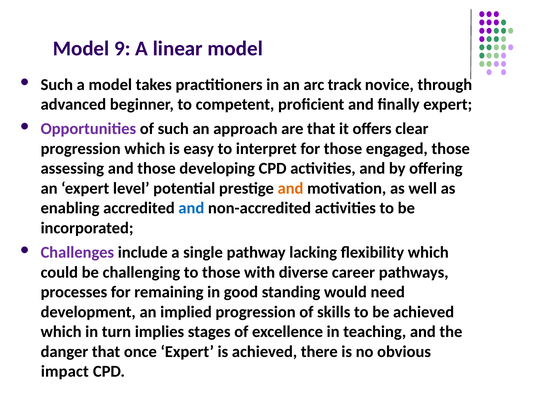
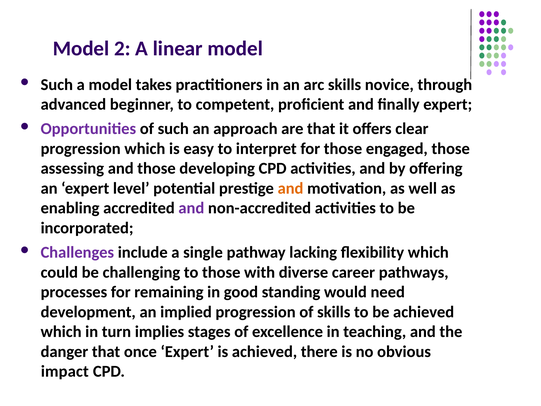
9: 9 -> 2 (122, 49)
arc track: track -> skills (345, 85)
and colour: blue -> purple (191, 208)
